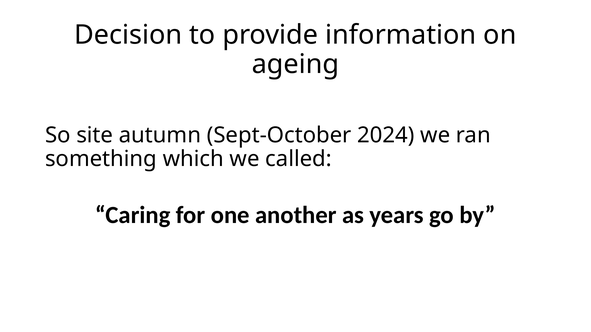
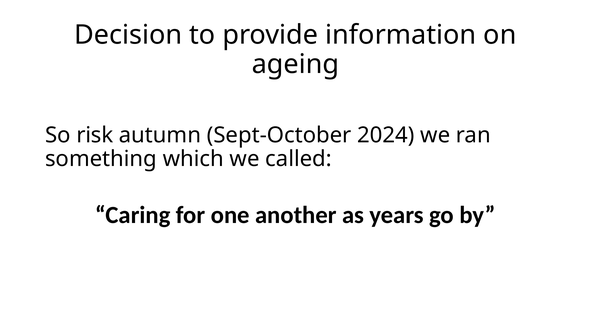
site: site -> risk (95, 135)
